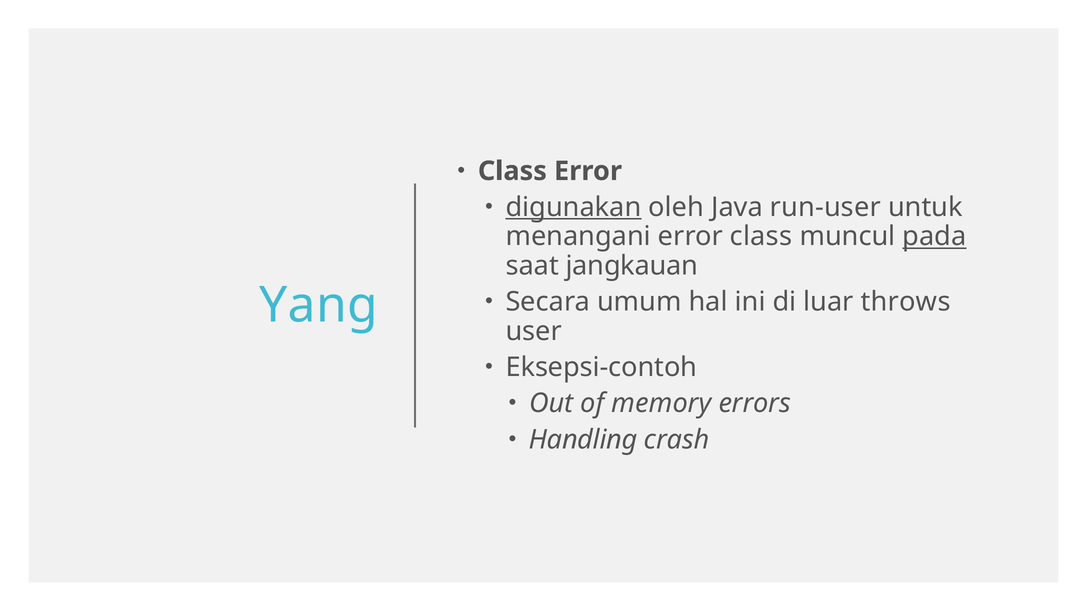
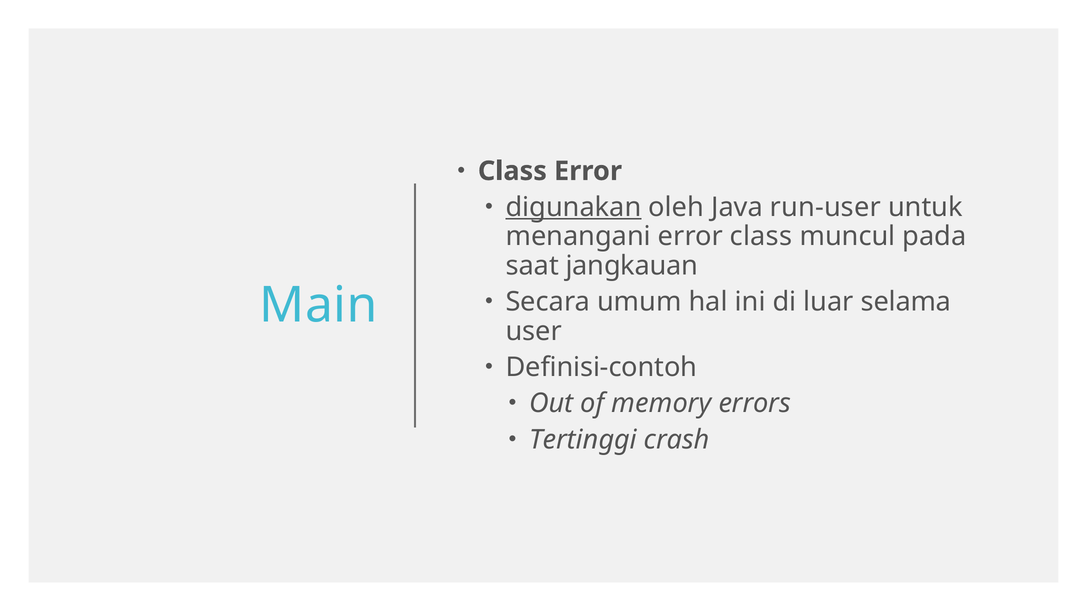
pada underline: present -> none (934, 237)
throws: throws -> selama (906, 302)
Yang: Yang -> Main (319, 306)
Eksepsi-contoh: Eksepsi-contoh -> Definisi-contoh (601, 368)
Handling: Handling -> Tertinggi (583, 440)
